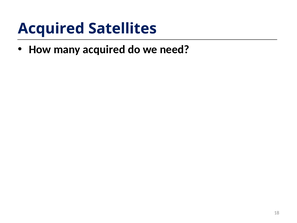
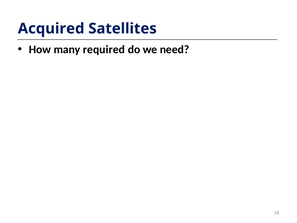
many acquired: acquired -> required (104, 49)
